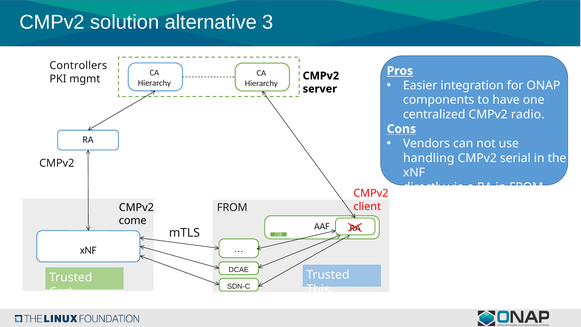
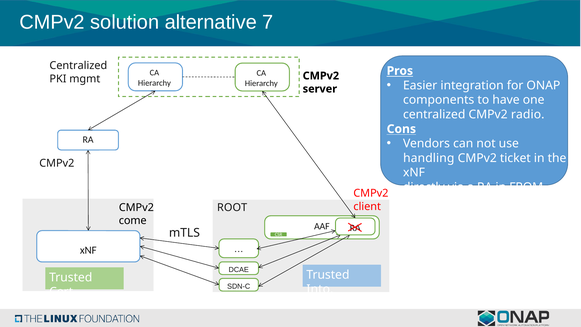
3: 3 -> 7 (268, 22)
Controllers: Controllers -> Centralized (78, 66)
serial: serial -> ticket (515, 158)
FROM: FROM -> ROOT (232, 207)
This: This -> Into (320, 289)
